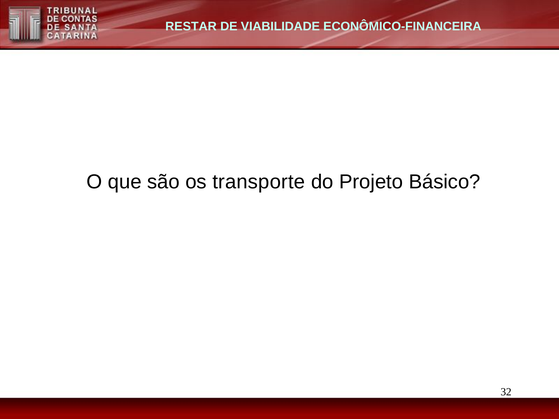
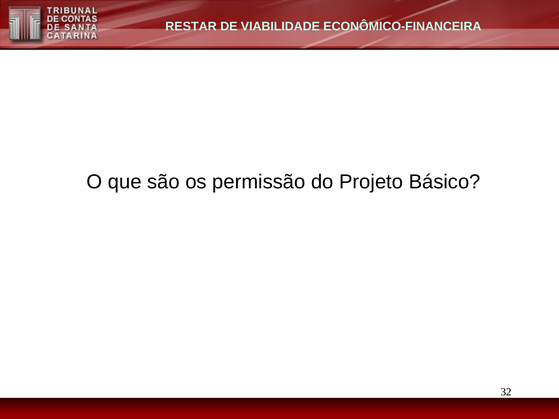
transporte: transporte -> permissão (259, 182)
